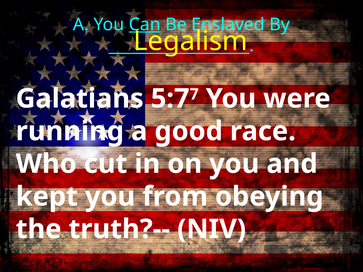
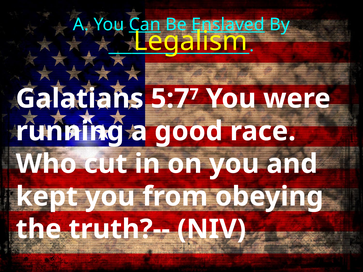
Enslaved underline: none -> present (228, 25)
